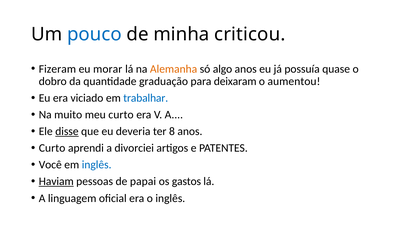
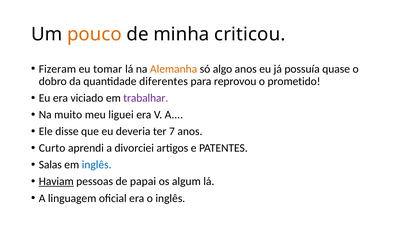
pouco colour: blue -> orange (94, 34)
morar: morar -> tomar (108, 69)
graduação: graduação -> diferentes (164, 81)
deixaram: deixaram -> reprovou (235, 81)
aumentou: aumentou -> prometido (294, 81)
trabalhar colour: blue -> purple (146, 98)
meu curto: curto -> liguei (121, 114)
disse underline: present -> none (67, 131)
8: 8 -> 7 (172, 131)
Você: Você -> Salas (50, 164)
gastos: gastos -> algum (186, 181)
